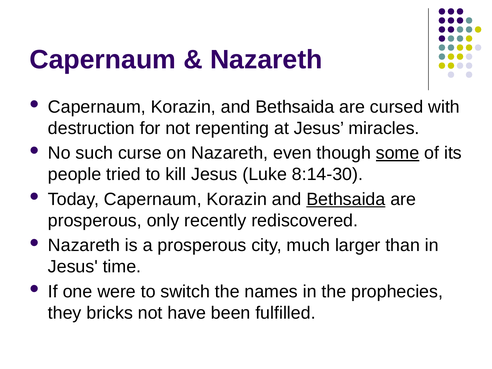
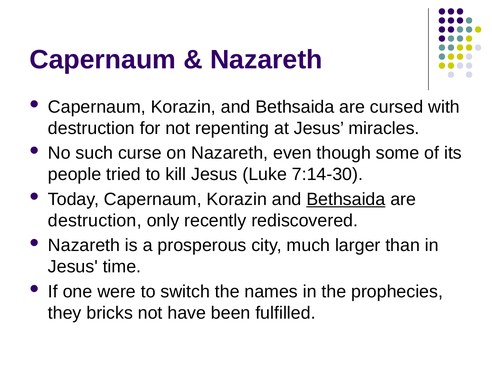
some underline: present -> none (398, 153)
8:14-30: 8:14-30 -> 7:14-30 (327, 174)
prosperous: prosperous -> destruction (95, 220)
